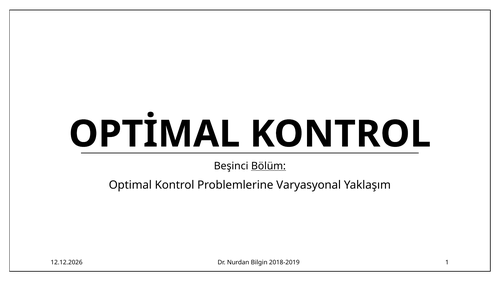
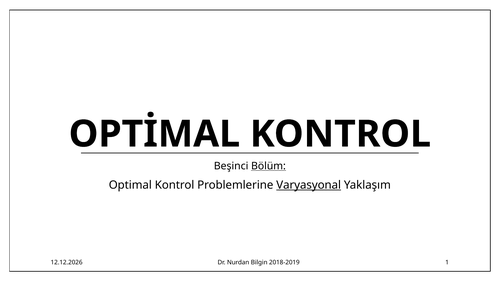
Varyasyonal underline: none -> present (309, 185)
